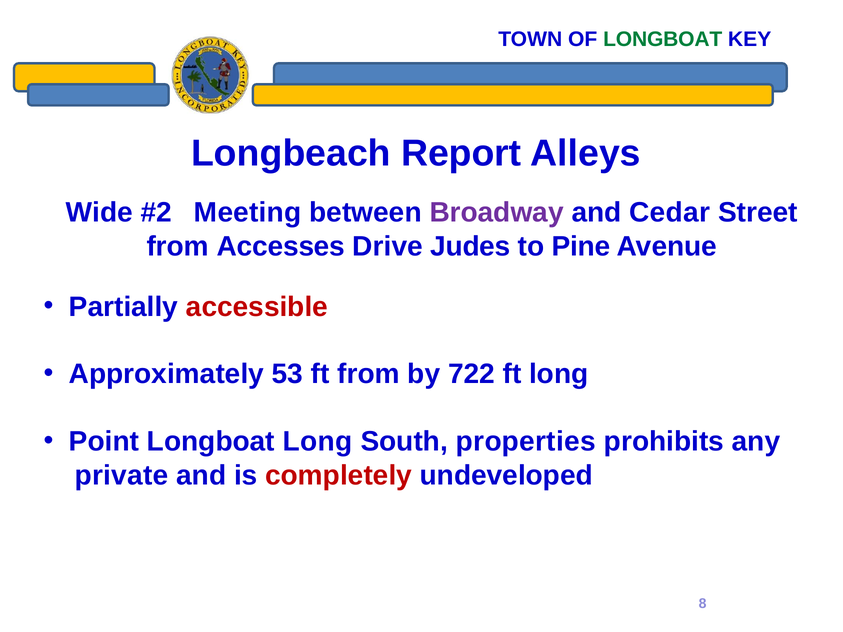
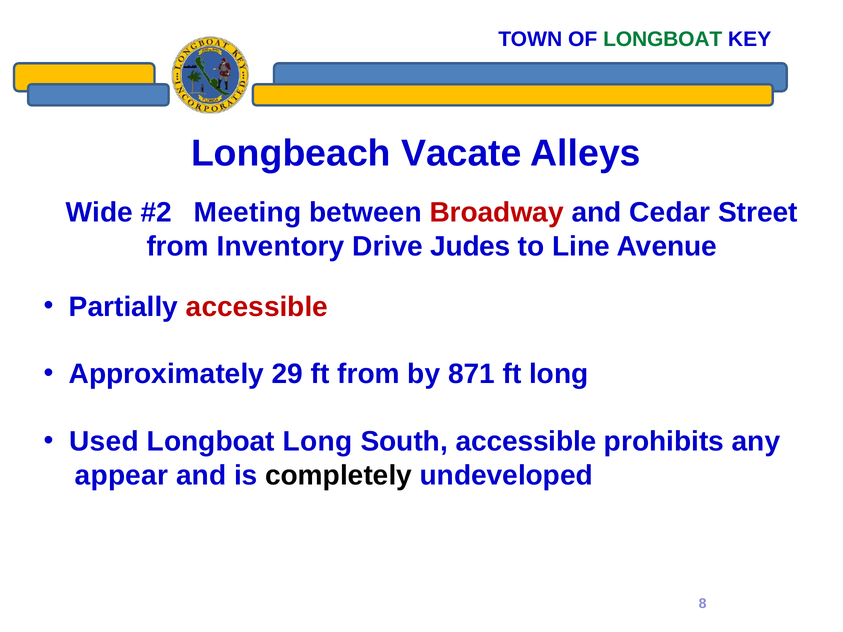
Report: Report -> Vacate (461, 154)
Broadway colour: purple -> red (497, 213)
Accesses: Accesses -> Inventory (281, 246)
Pine: Pine -> Line (581, 246)
53: 53 -> 29 (287, 374)
722: 722 -> 871 (471, 374)
Point: Point -> Used (104, 442)
South properties: properties -> accessible (526, 442)
private: private -> appear (121, 475)
completely colour: red -> black (339, 475)
